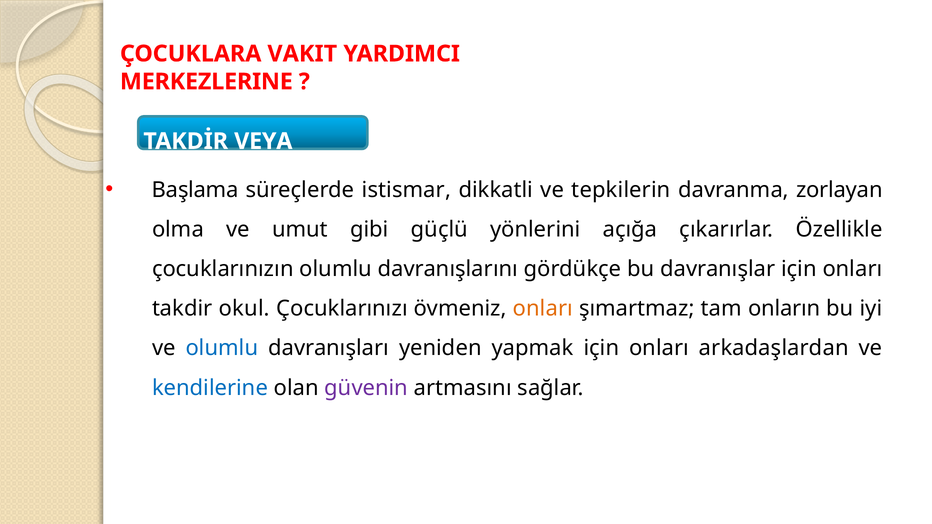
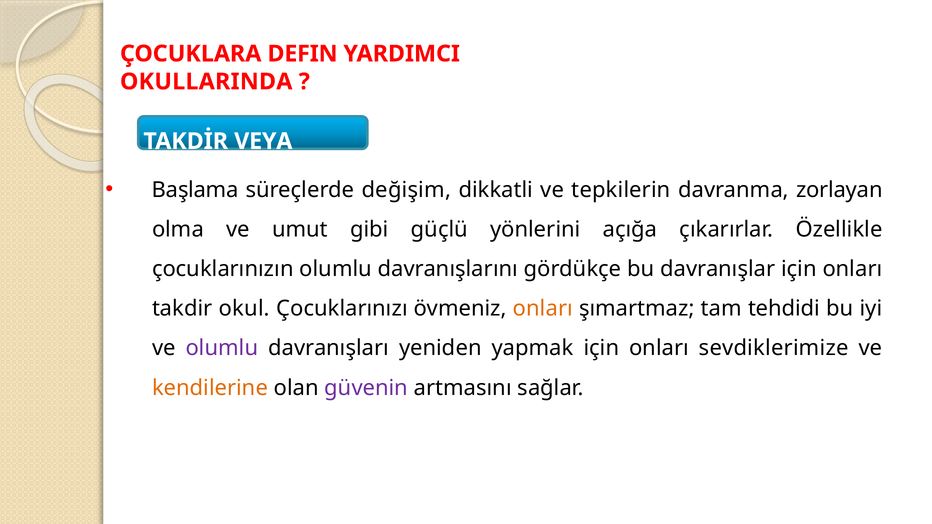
VAKIT: VAKIT -> DEFIN (302, 54)
MERKEZLERINE: MERKEZLERINE -> OKULLARINDA (206, 82)
istismar: istismar -> değişim (406, 190)
onların: onların -> tehdidi (784, 309)
olumlu colour: blue -> purple (222, 348)
arkadaşlardan: arkadaşlardan -> sevdiklerimize (774, 348)
kendilerine colour: blue -> orange (210, 388)
